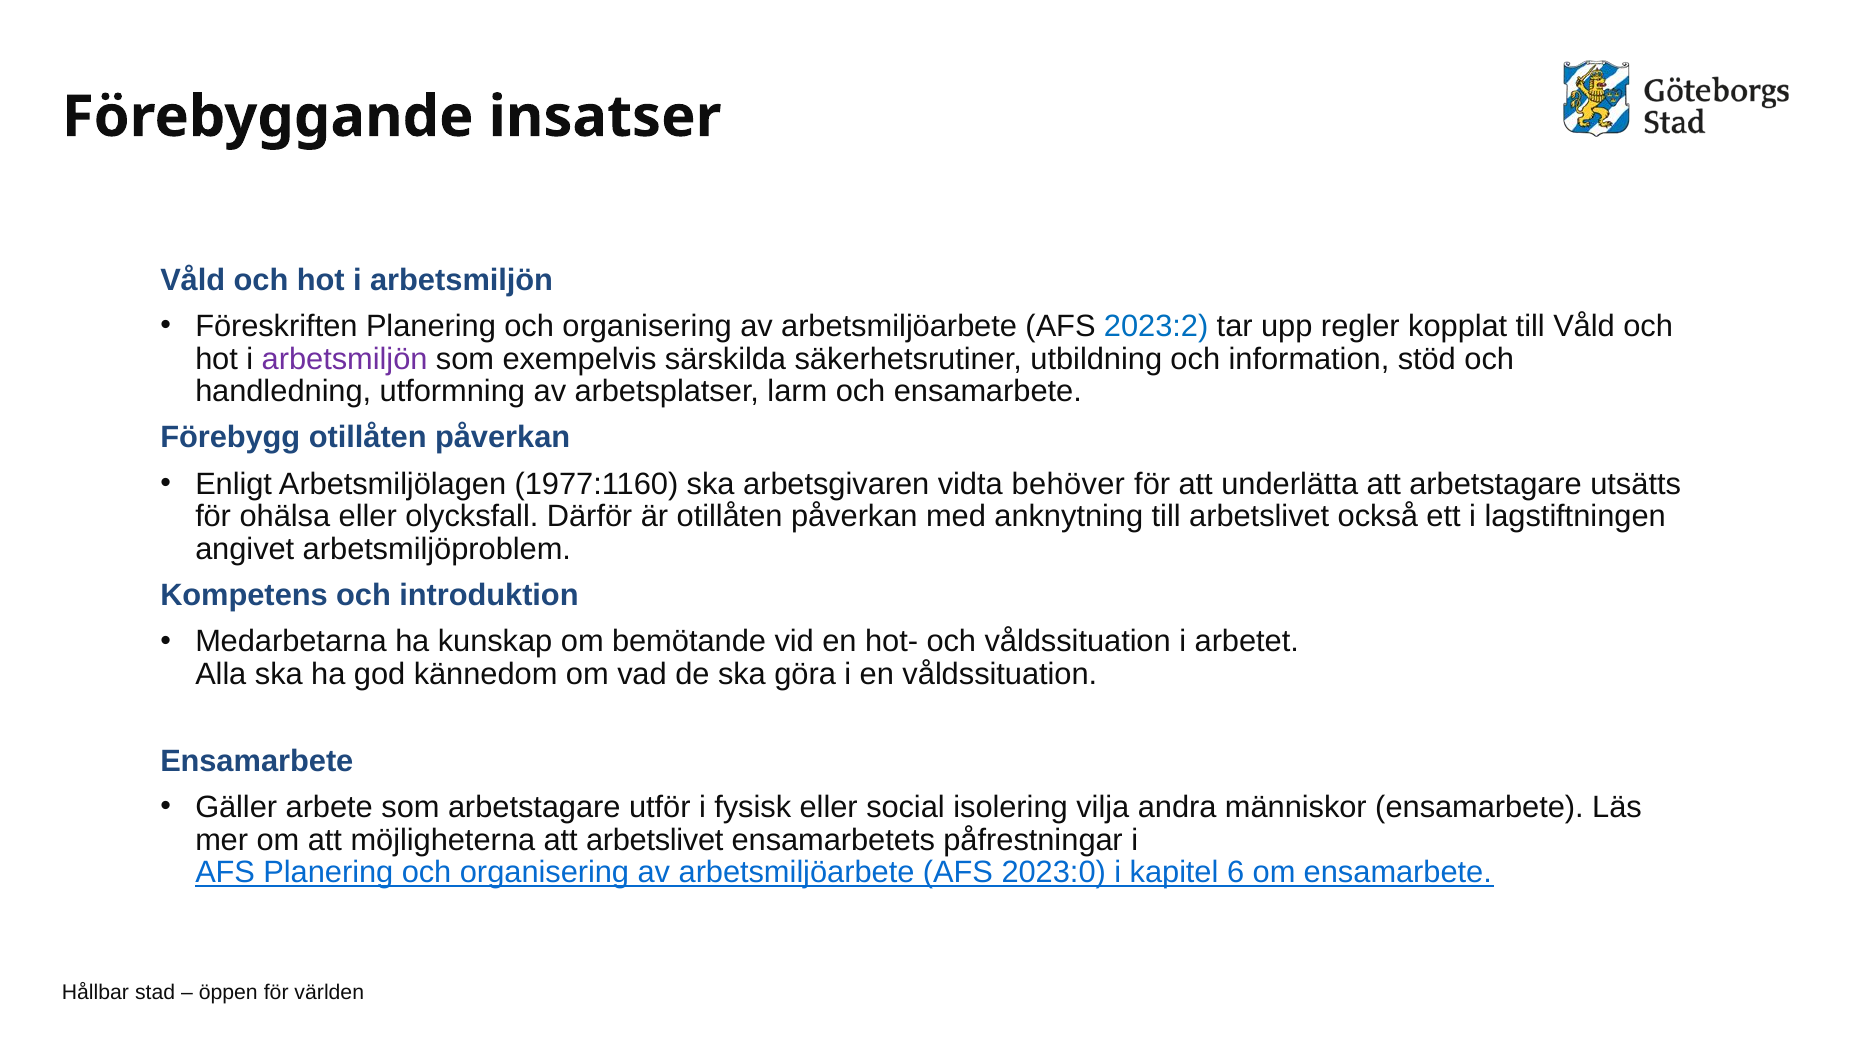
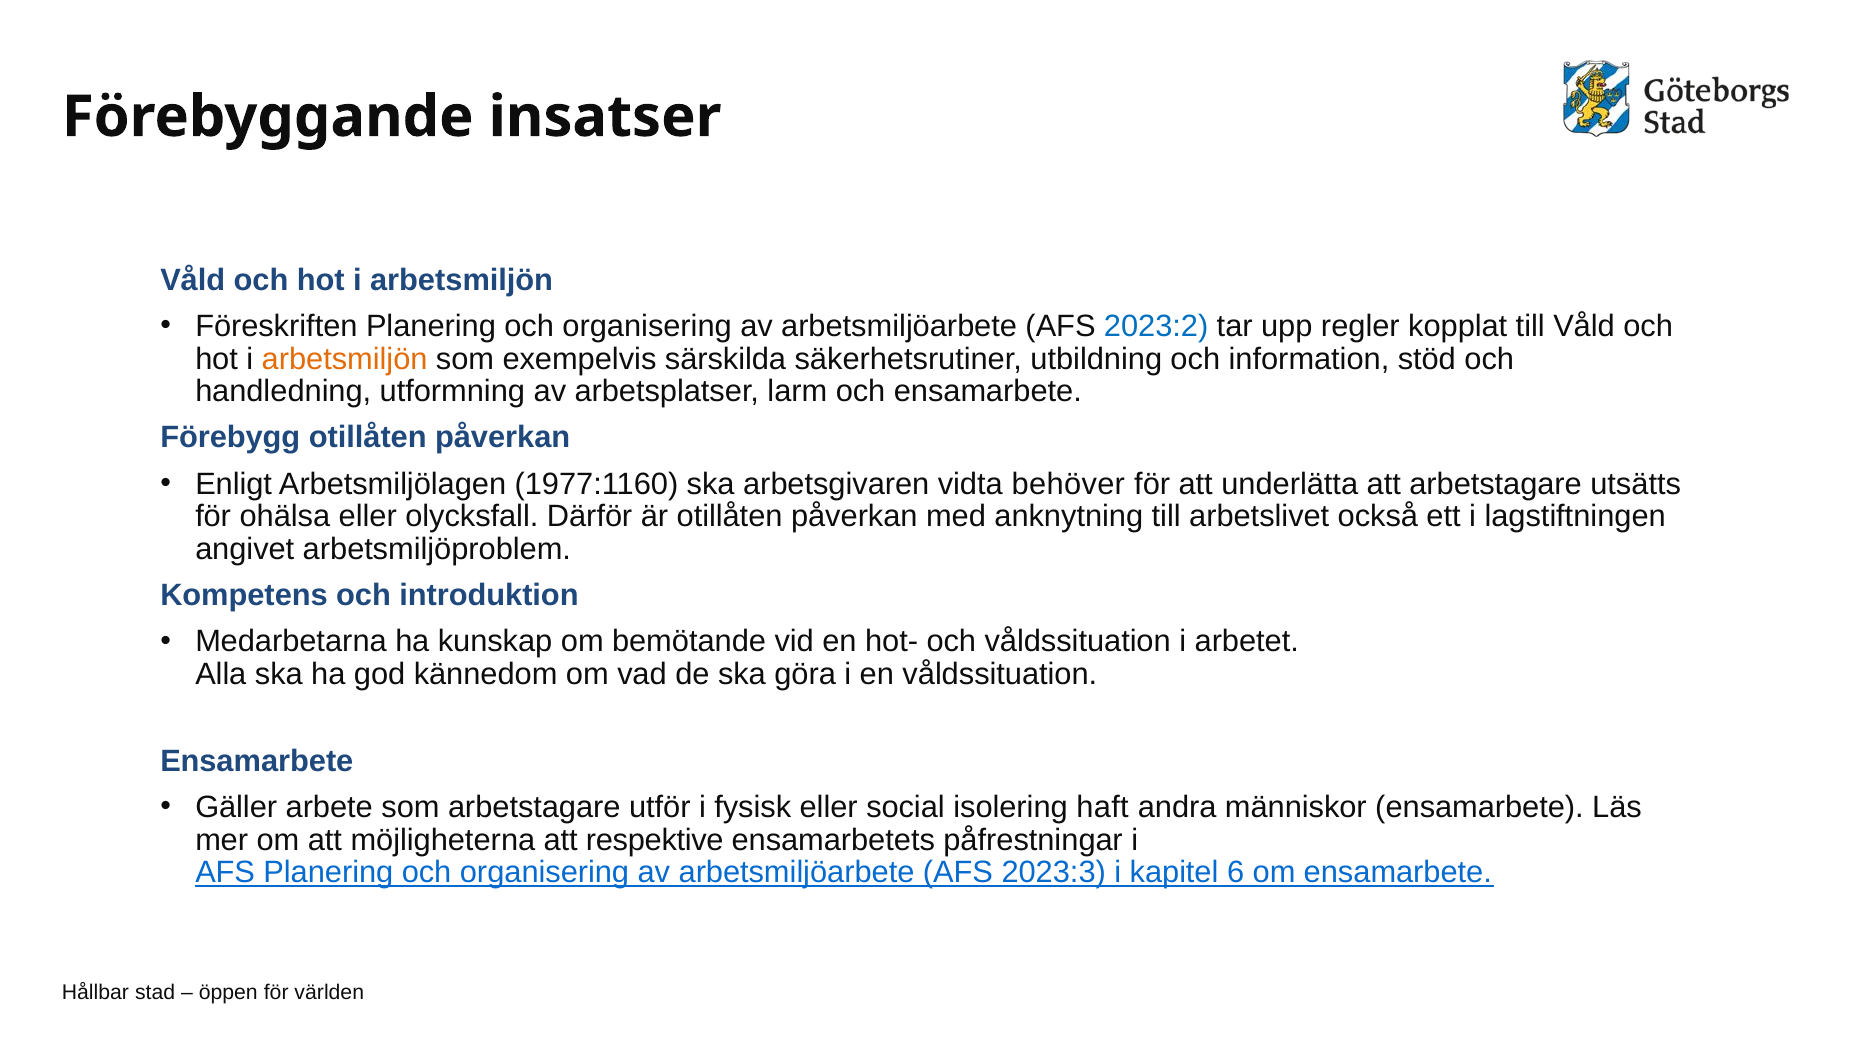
arbetsmiljön colour: purple -> orange (345, 359)
vilja: vilja -> haft (1103, 808)
att arbetslivet: arbetslivet -> respektive (655, 840)
2023:0: 2023:0 -> 2023:3 (1054, 873)
